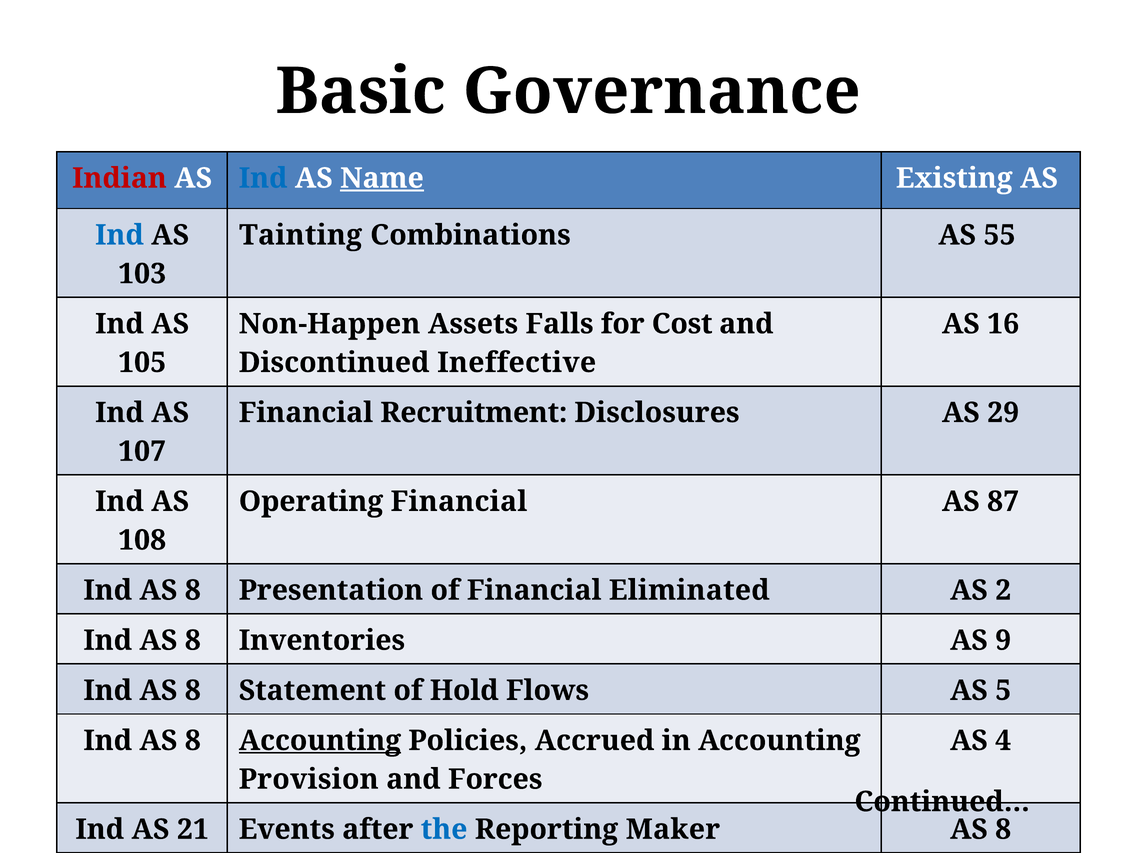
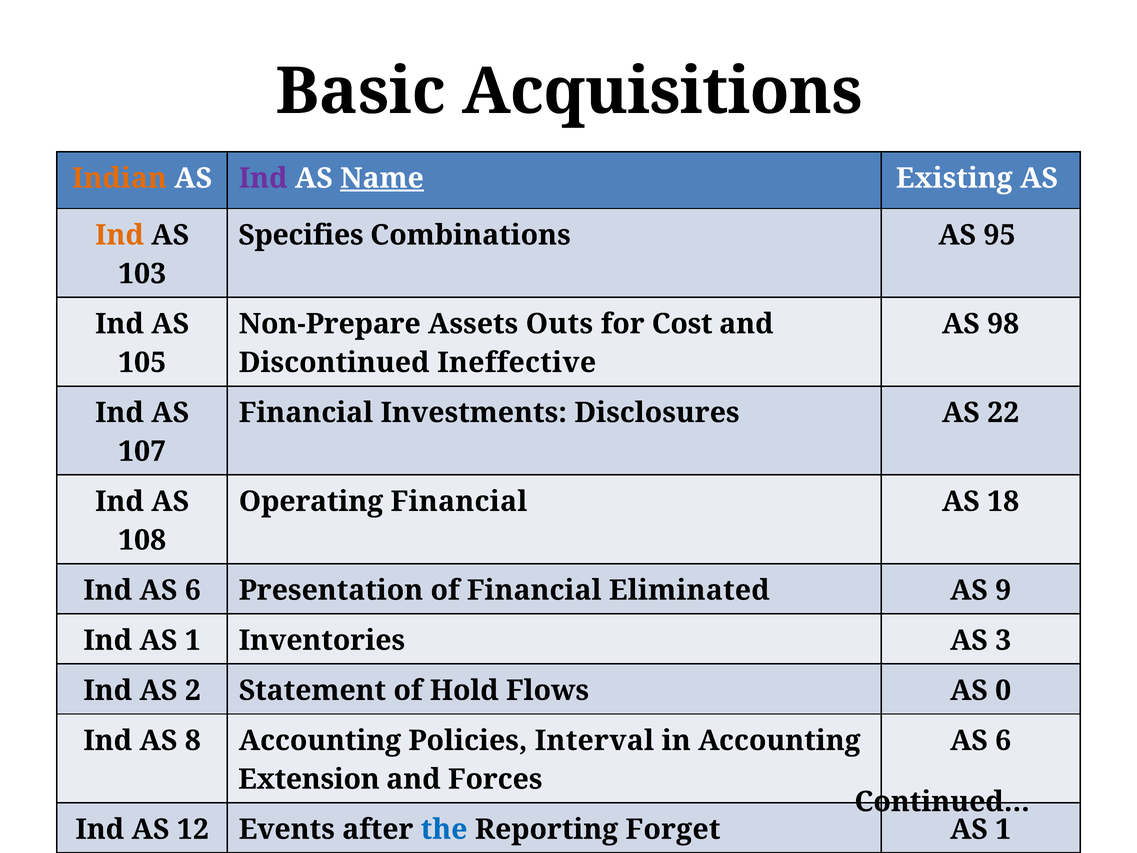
Governance: Governance -> Acquisitions (662, 92)
Indian colour: red -> orange (119, 178)
Ind colour: blue -> purple (263, 178)
Ind colour: blue -> orange (120, 235)
Tainting: Tainting -> Specifies (301, 235)
55: 55 -> 95 (999, 235)
Non-Happen: Non-Happen -> Non-Prepare (330, 324)
Falls: Falls -> Outs (559, 324)
16: 16 -> 98 (1003, 324)
Recruitment: Recruitment -> Investments (474, 413)
29: 29 -> 22 (1003, 413)
87: 87 -> 18 (1003, 501)
8: 8 -> 6 (193, 590)
2: 2 -> 9 (1003, 590)
8: 8 -> 1 (193, 640)
9: 9 -> 3 (1003, 640)
8: 8 -> 2 (193, 690)
5: 5 -> 0 (1003, 690)
Accounting underline: present -> none (320, 740)
Accrued: Accrued -> Interval (594, 740)
4: 4 -> 6 (1003, 740)
Provision: Provision -> Extension (309, 779)
21: 21 -> 12 (193, 829)
Maker: Maker -> Forget (673, 829)
8: 8 -> 1 (1003, 829)
